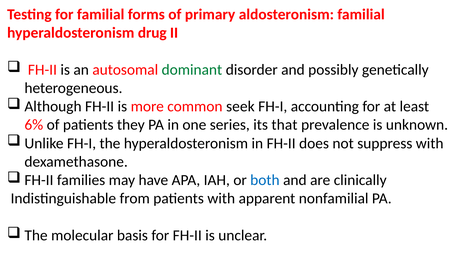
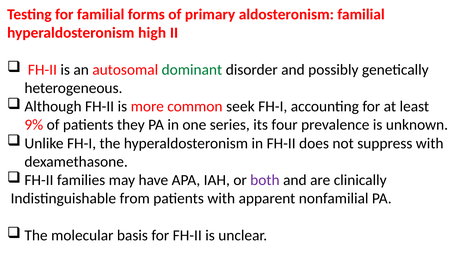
drug: drug -> high (152, 33)
6%: 6% -> 9% (34, 125)
that: that -> four (285, 125)
both colour: blue -> purple (265, 180)
